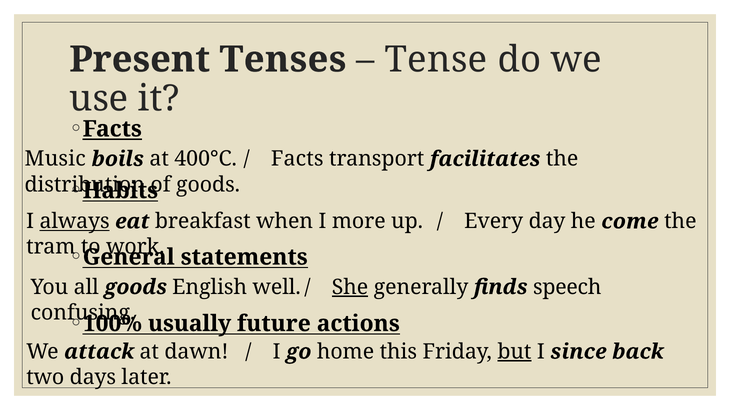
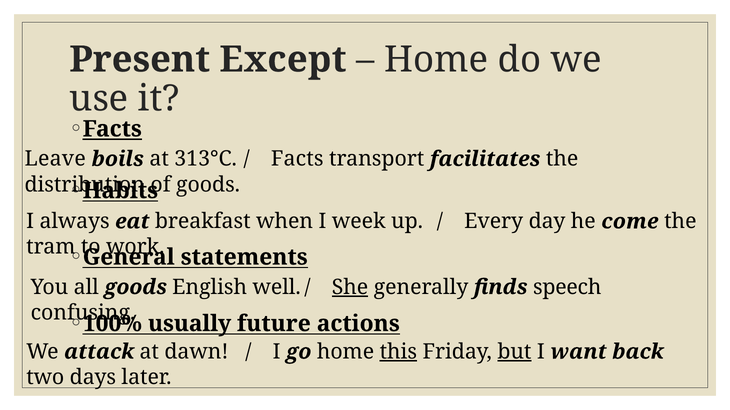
Tenses: Tenses -> Except (283, 60)
Tense: Tense -> Home (436, 60)
Music: Music -> Leave (55, 159)
400°C: 400°C -> 313°C (206, 159)
always underline: present -> none (75, 222)
more: more -> week (359, 222)
this underline: none -> present (398, 352)
since: since -> want (578, 352)
